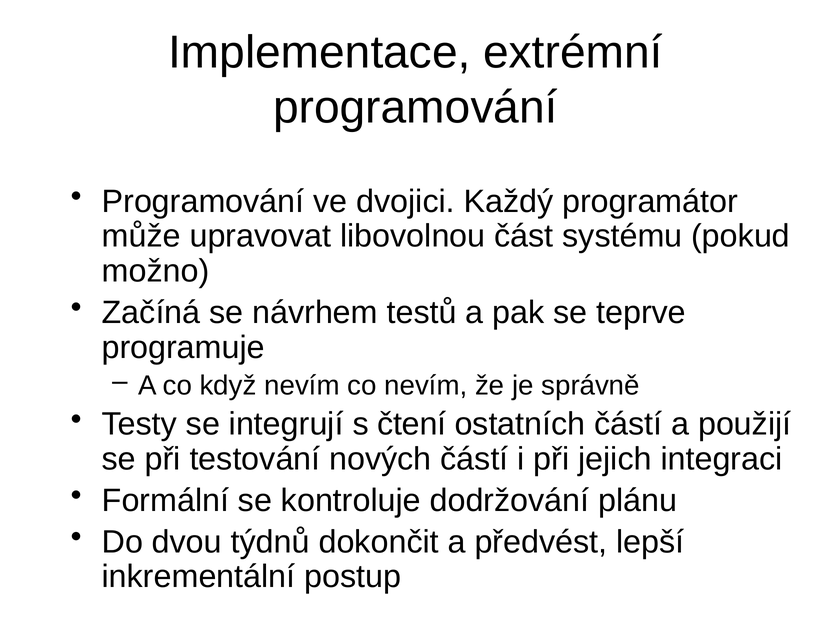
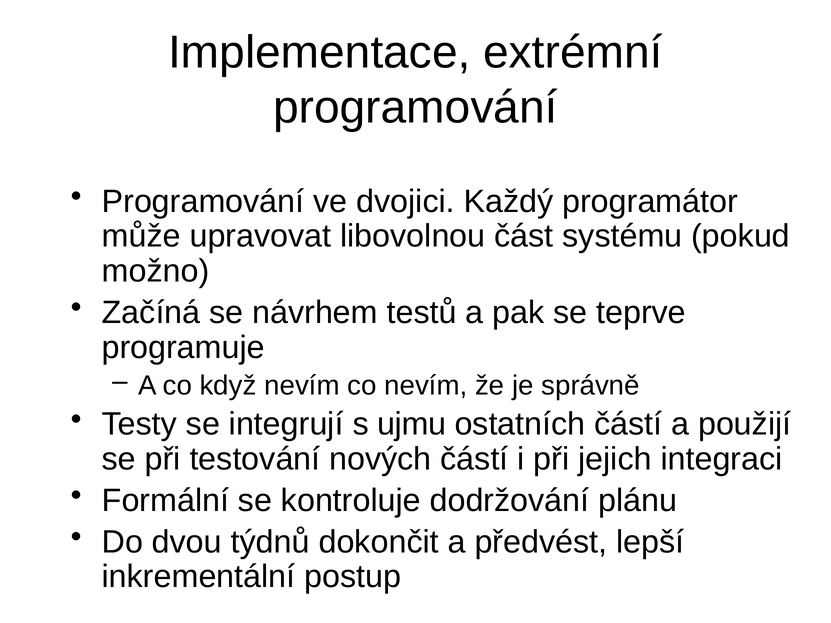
čtení: čtení -> ujmu (412, 424)
